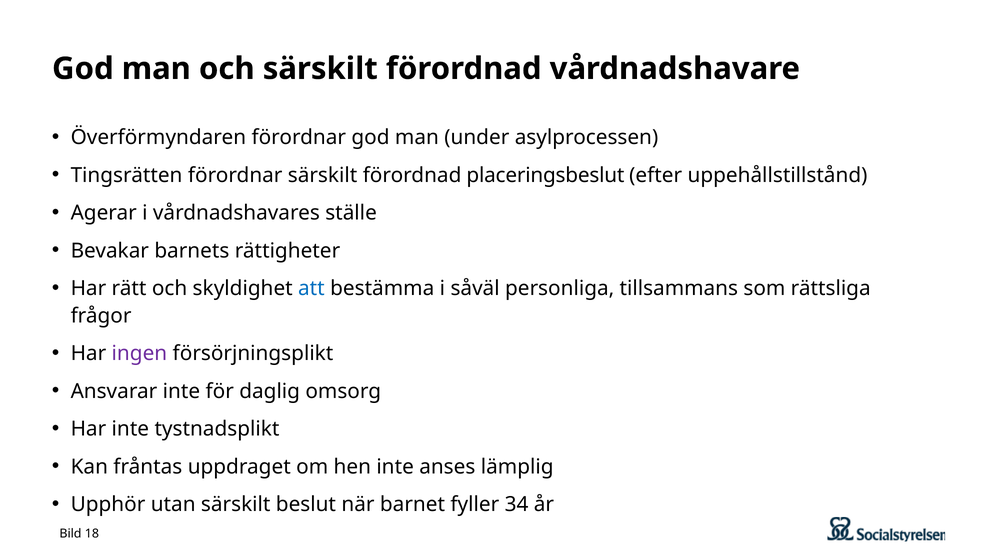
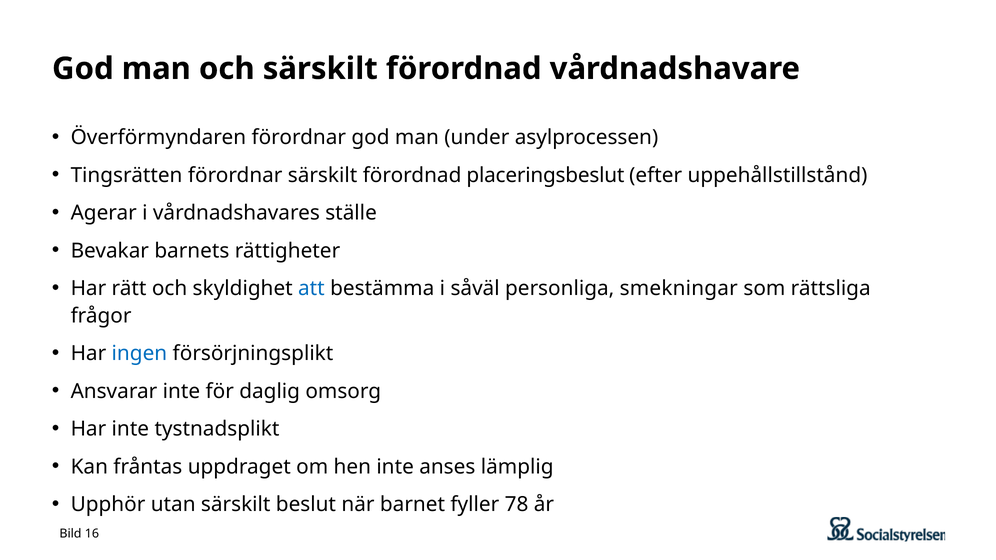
tillsammans: tillsammans -> smekningar (679, 289)
ingen colour: purple -> blue (139, 354)
34: 34 -> 78 (517, 505)
18: 18 -> 16 (92, 534)
